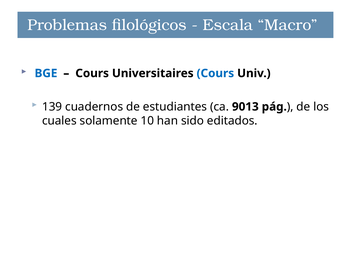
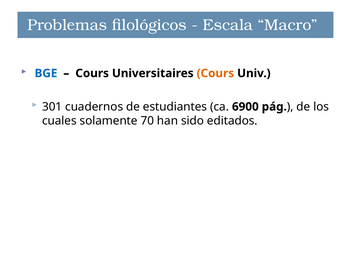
Cours colour: blue -> orange (215, 73)
139: 139 -> 301 (52, 107)
9013: 9013 -> 6900 (245, 107)
10: 10 -> 70 (147, 121)
